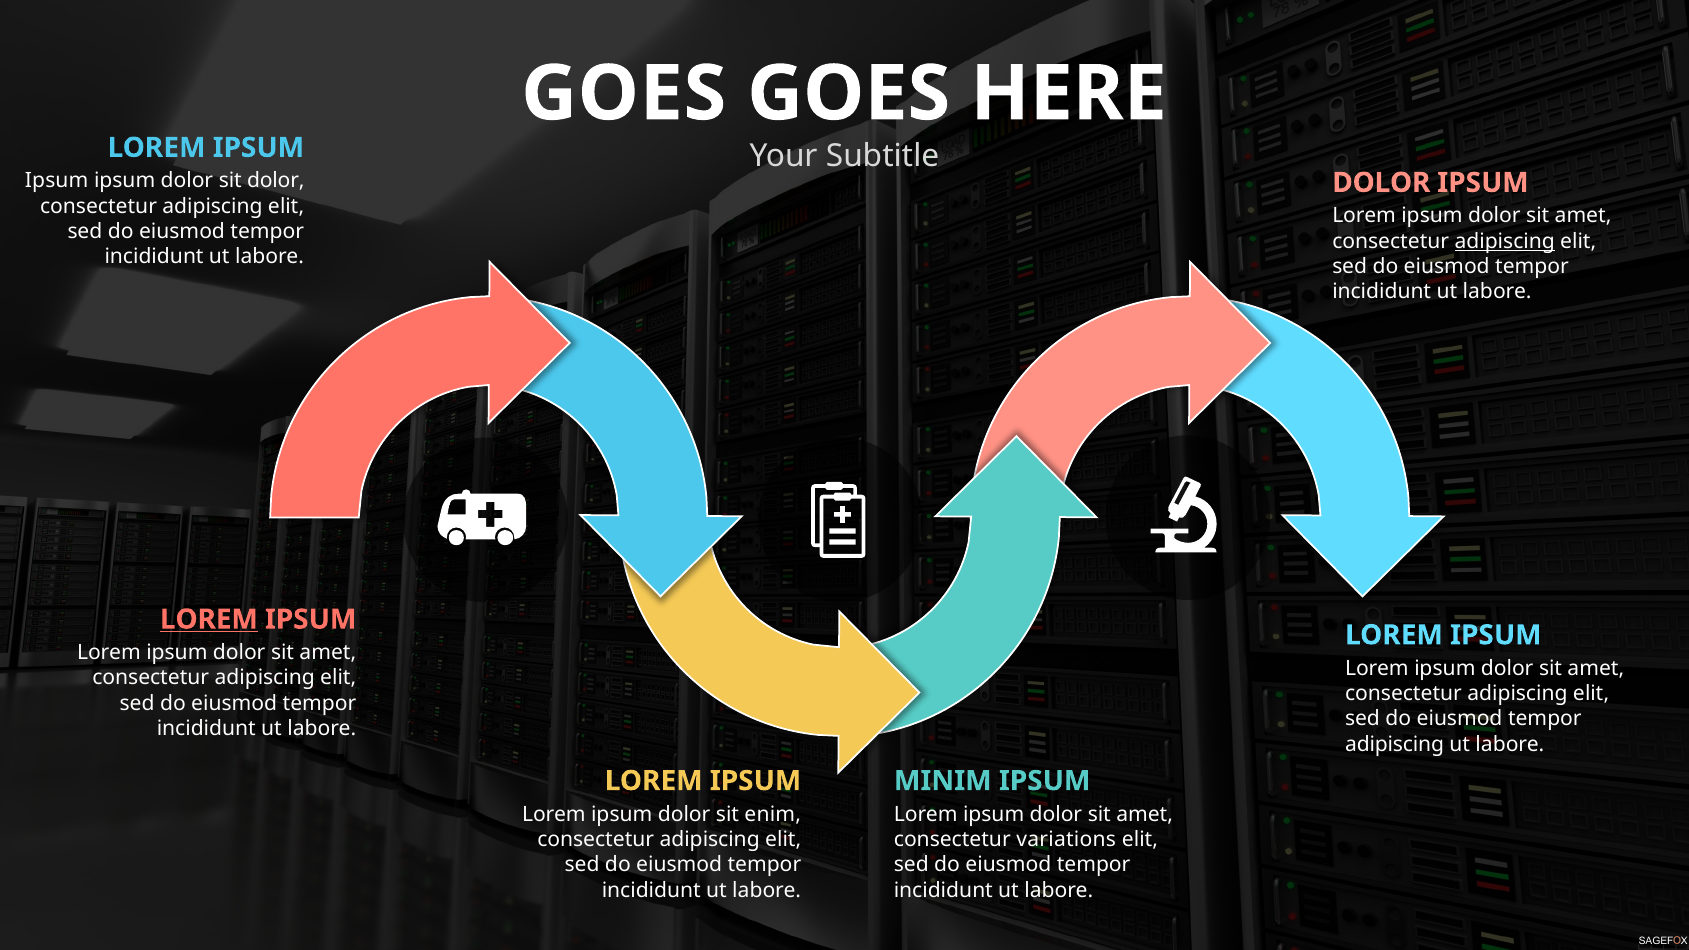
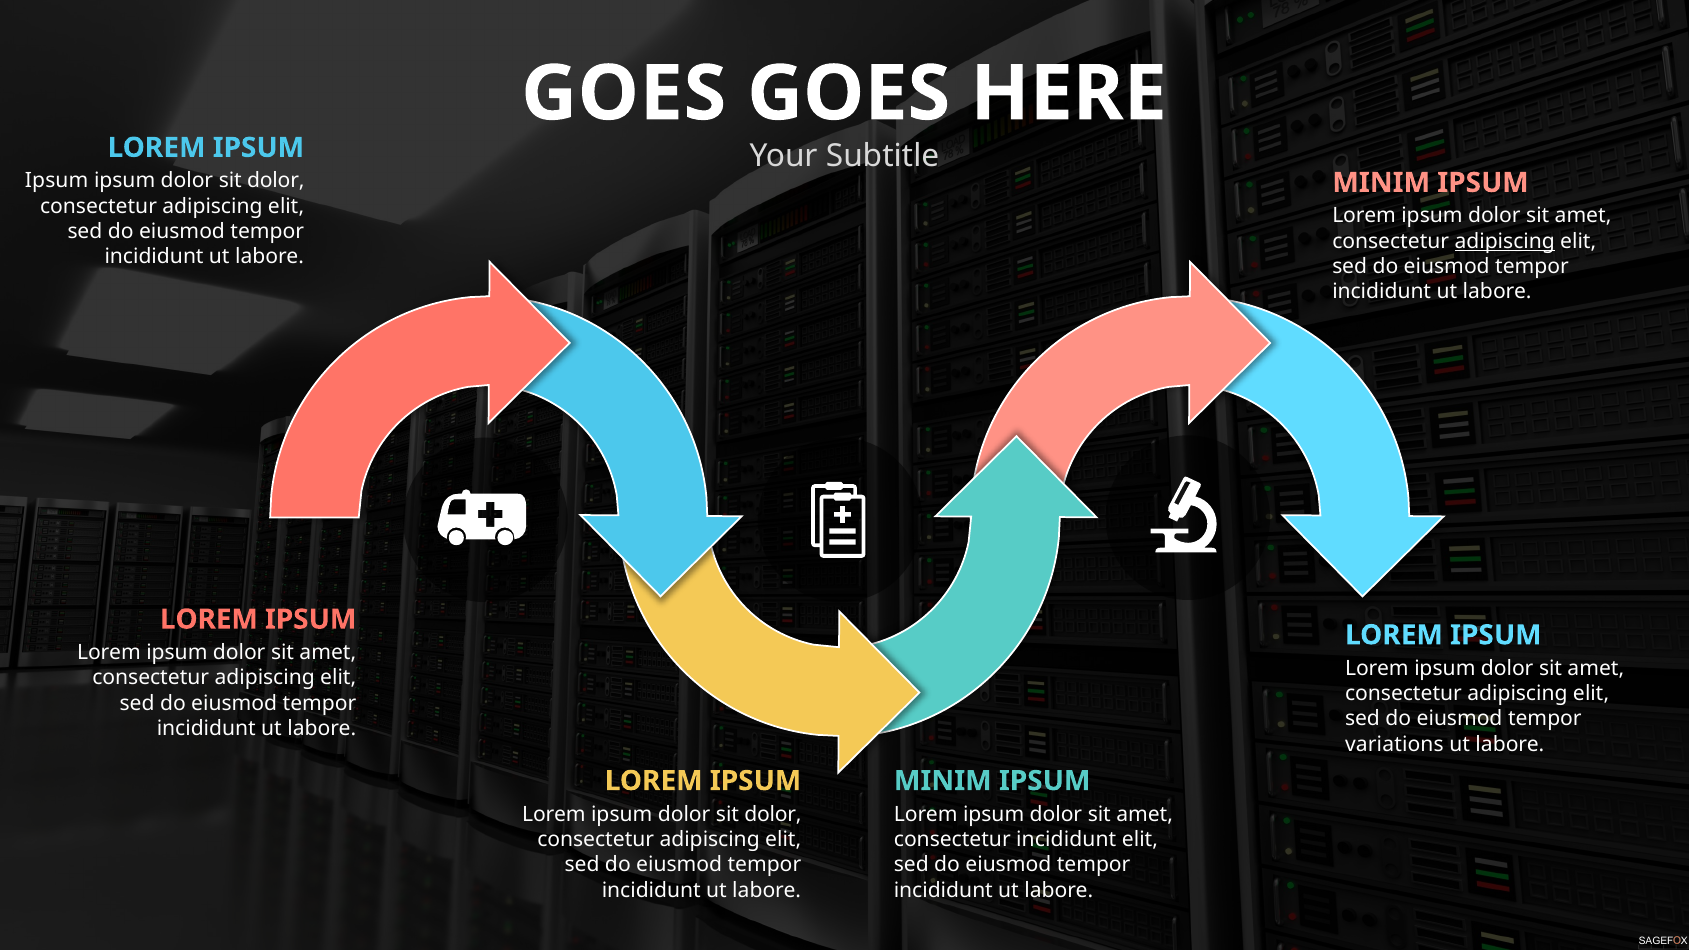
DOLOR: DOLOR -> MINIM (1381, 183)
LOREM underline: present -> none (209, 619)
adipiscing: adipiscing -> variations (1394, 744)
enim: enim -> dolor (773, 814)
consectetur variations: variations -> incididunt (1066, 840)
